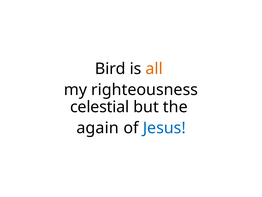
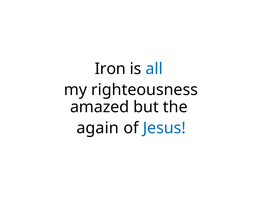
Bird: Bird -> Iron (110, 69)
all colour: orange -> blue (154, 69)
celestial: celestial -> amazed (100, 107)
